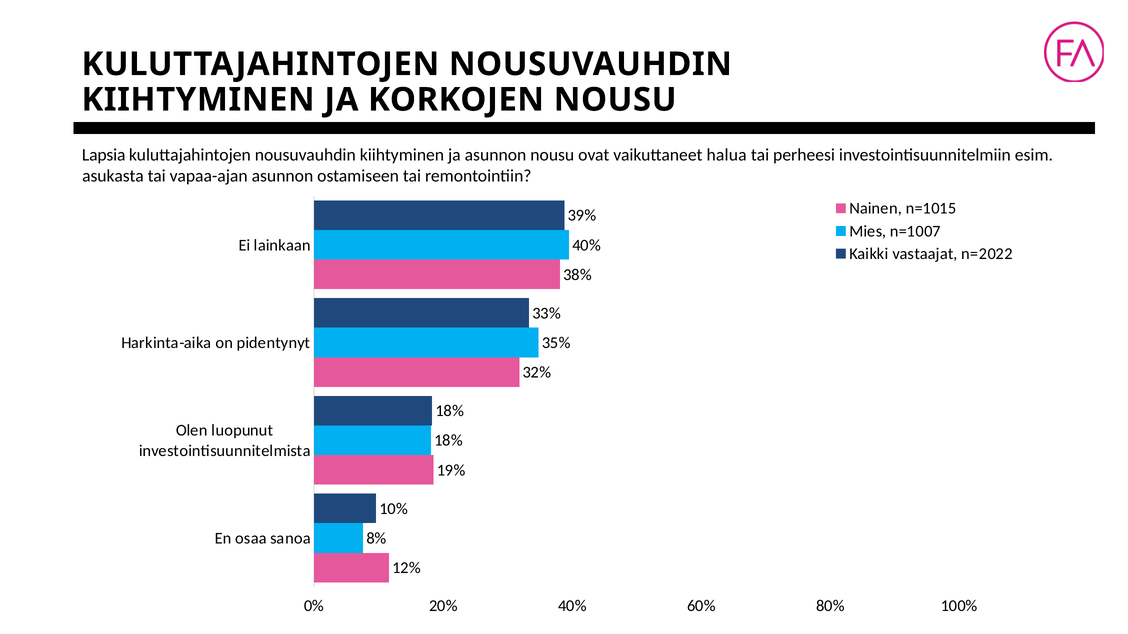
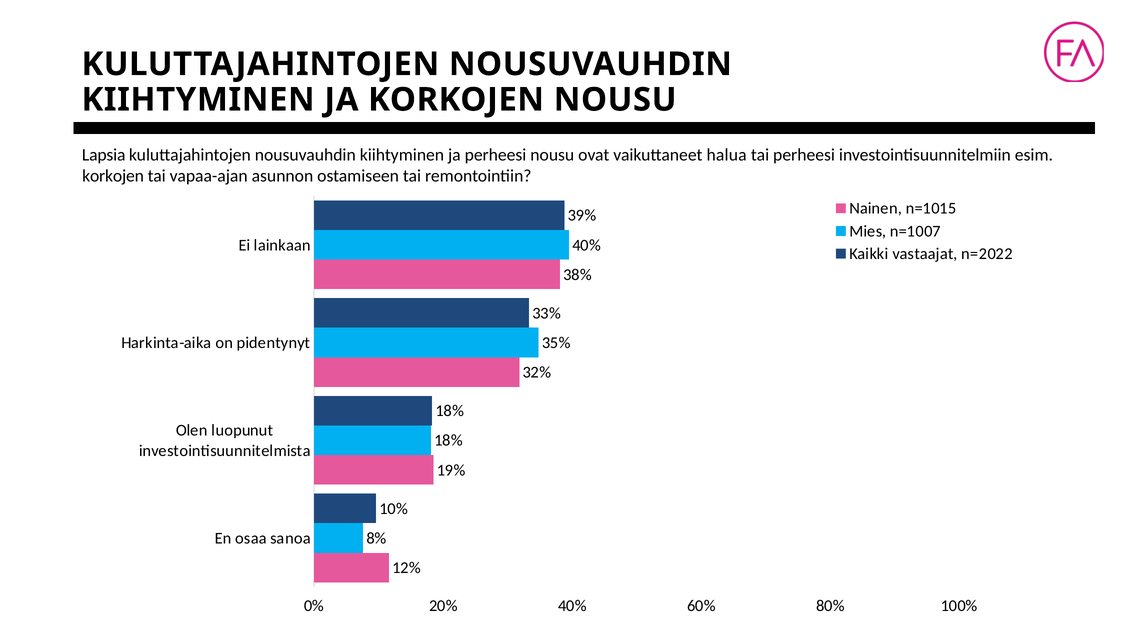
ja asunnon: asunnon -> perheesi (496, 155)
asukasta: asukasta -> korkojen (113, 176)
